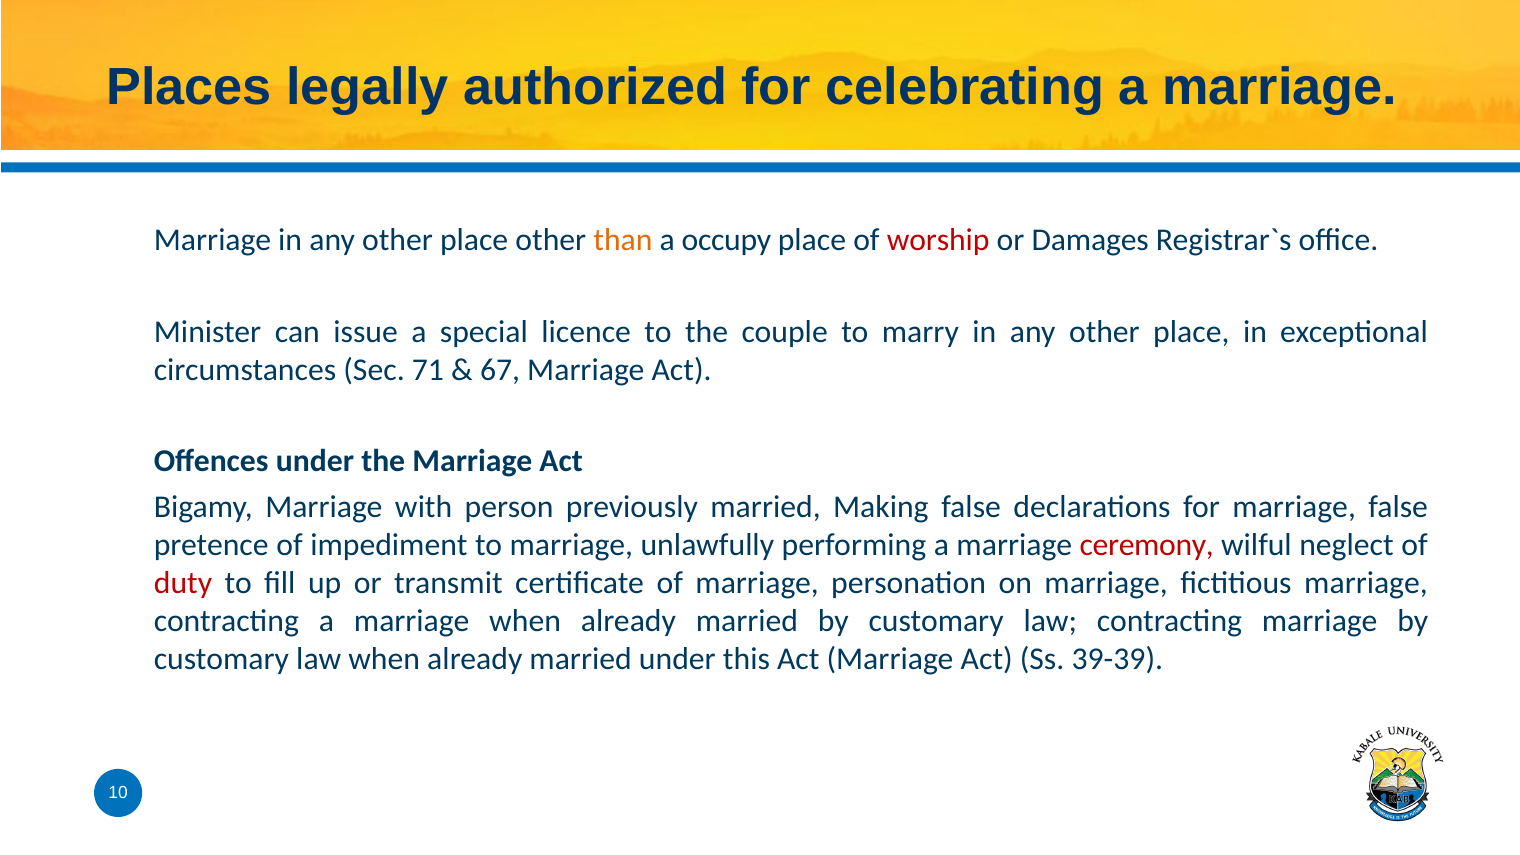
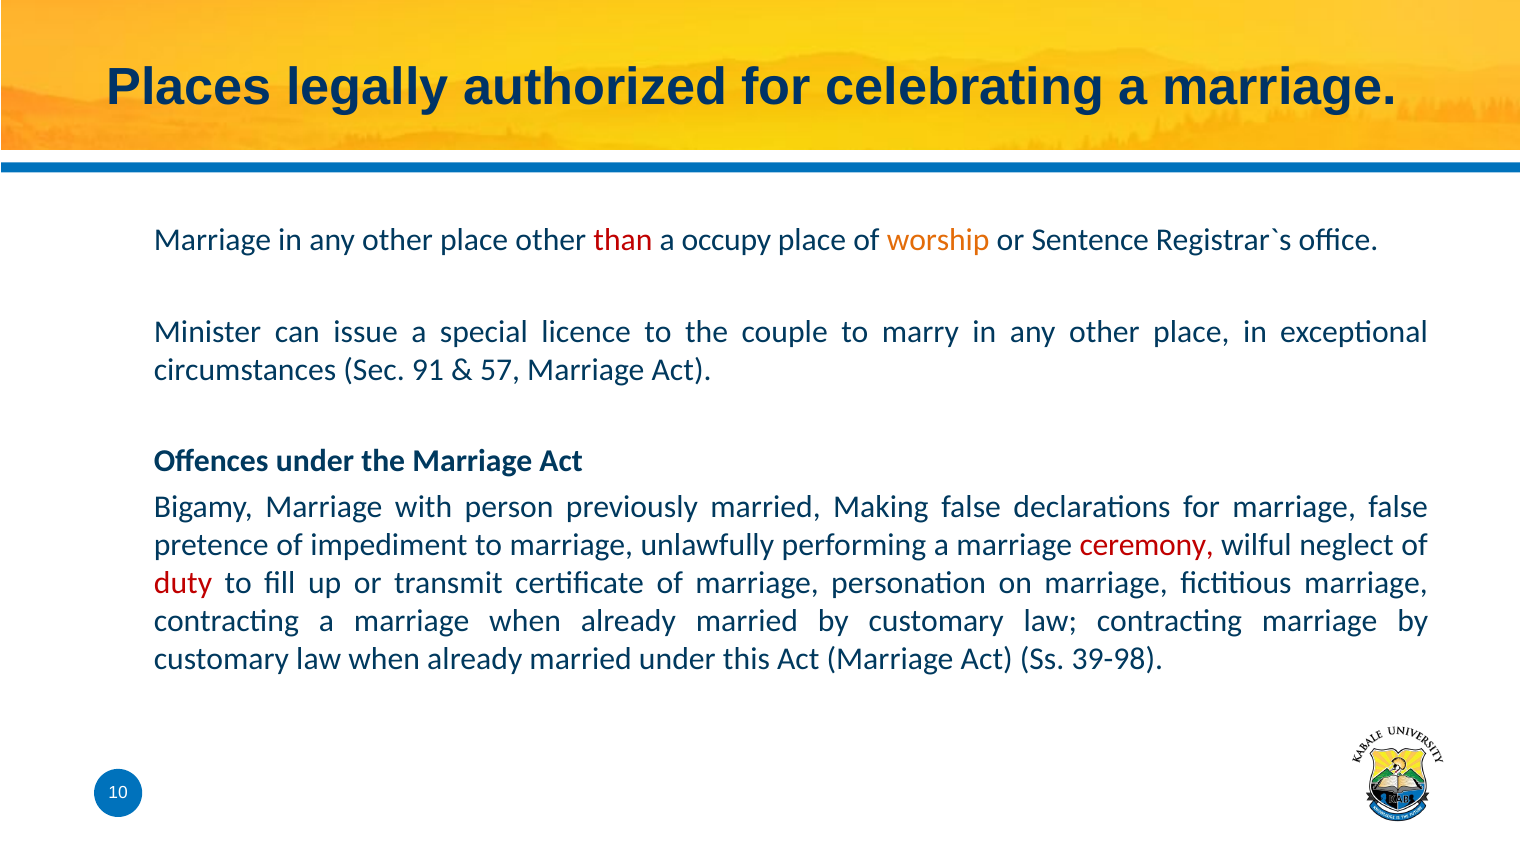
than colour: orange -> red (623, 240)
worship colour: red -> orange (938, 240)
Damages: Damages -> Sentence (1090, 240)
71: 71 -> 91 (428, 370)
67: 67 -> 57 (500, 370)
39-39: 39-39 -> 39-98 (1117, 659)
